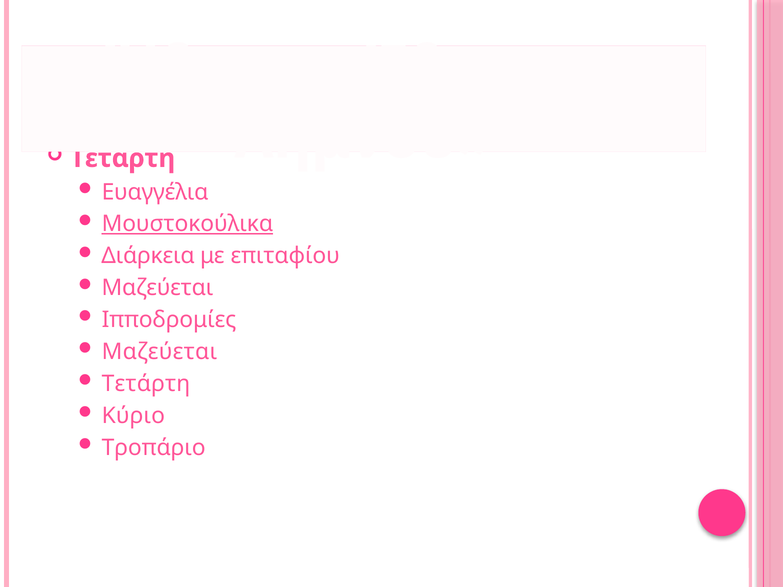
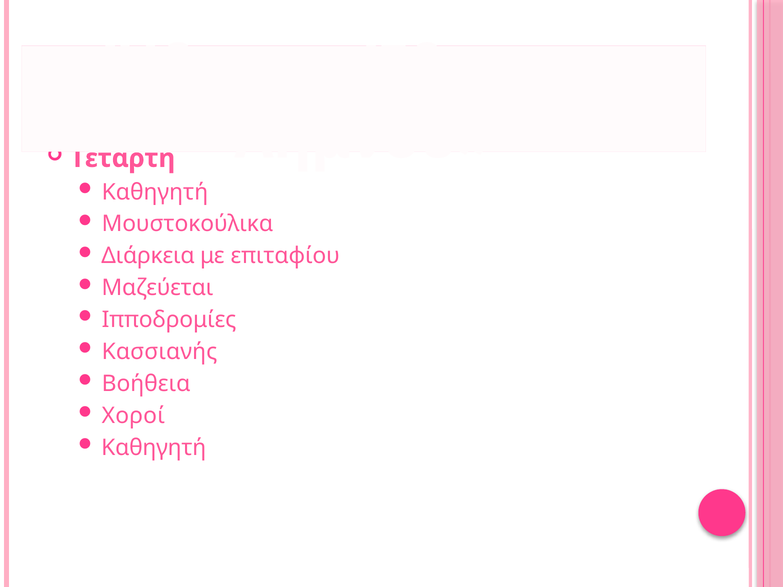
Ευαγγέλια: Ευαγγέλια -> Καθηγητή (155, 192)
Μουστοκούλικα underline: present -> none (187, 224)
Μαζεύεται: Μαζεύεται -> Κασσιανής (159, 352)
Τετάρτη: Τετάρτη -> Βοήθεια (146, 384)
Κύριο: Κύριο -> Χοροί (133, 416)
Τροπάριο: Τροπάριο -> Καθηγητή (154, 448)
